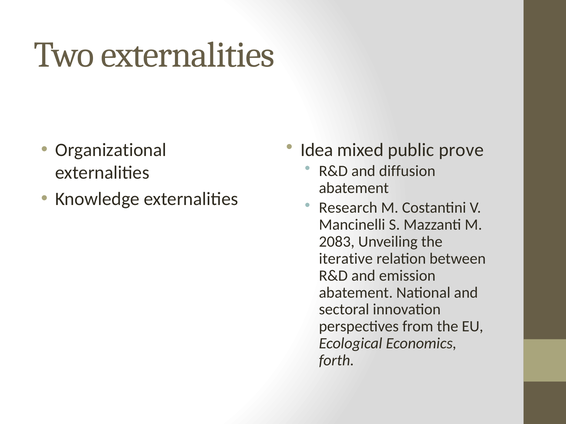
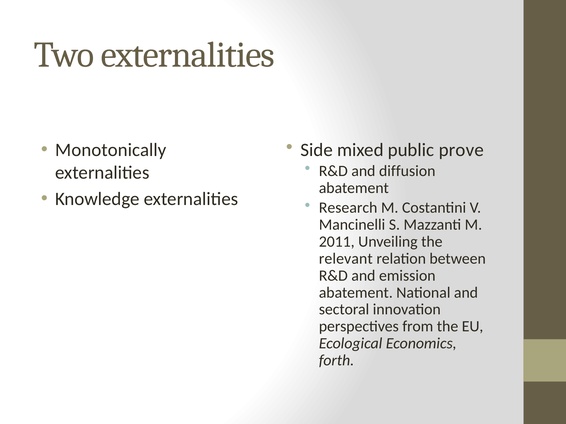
Idea: Idea -> Side (317, 150)
Organizational: Organizational -> Monotonically (111, 150)
2083: 2083 -> 2011 (337, 242)
iterative: iterative -> relevant (346, 259)
